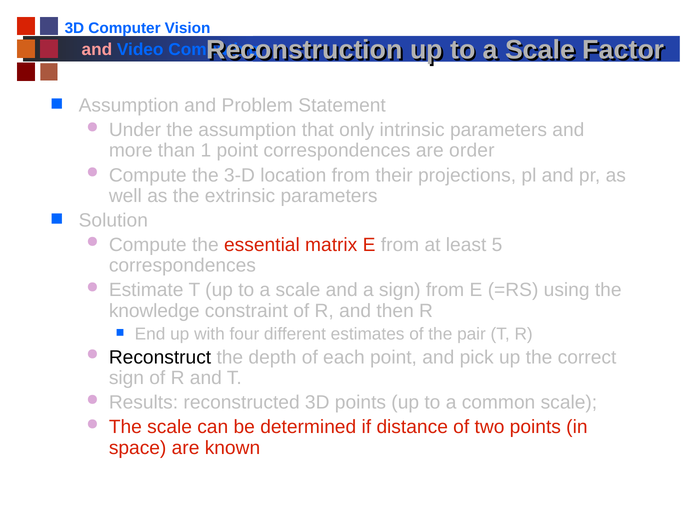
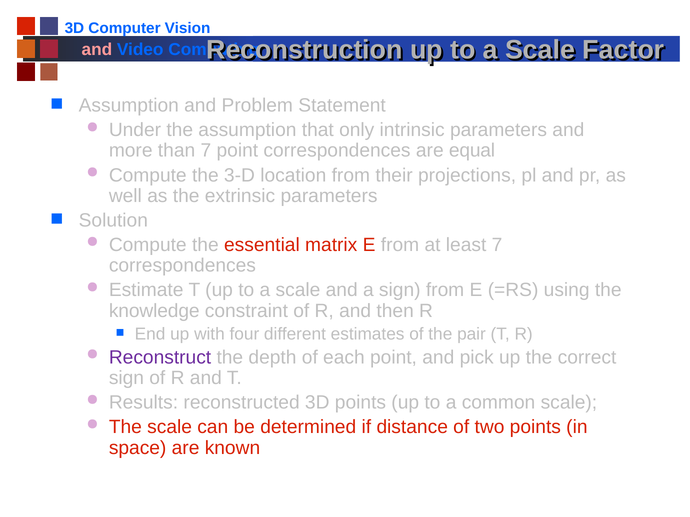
than 1: 1 -> 7 (206, 151)
order: order -> equal (472, 151)
least 5: 5 -> 7 (497, 245)
Reconstruct colour: black -> purple (160, 358)
